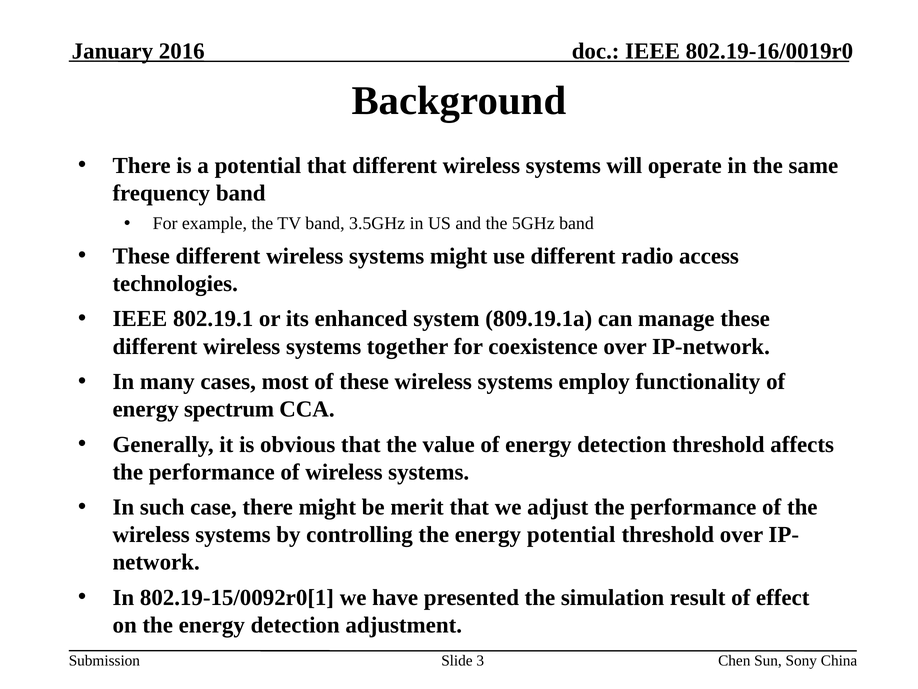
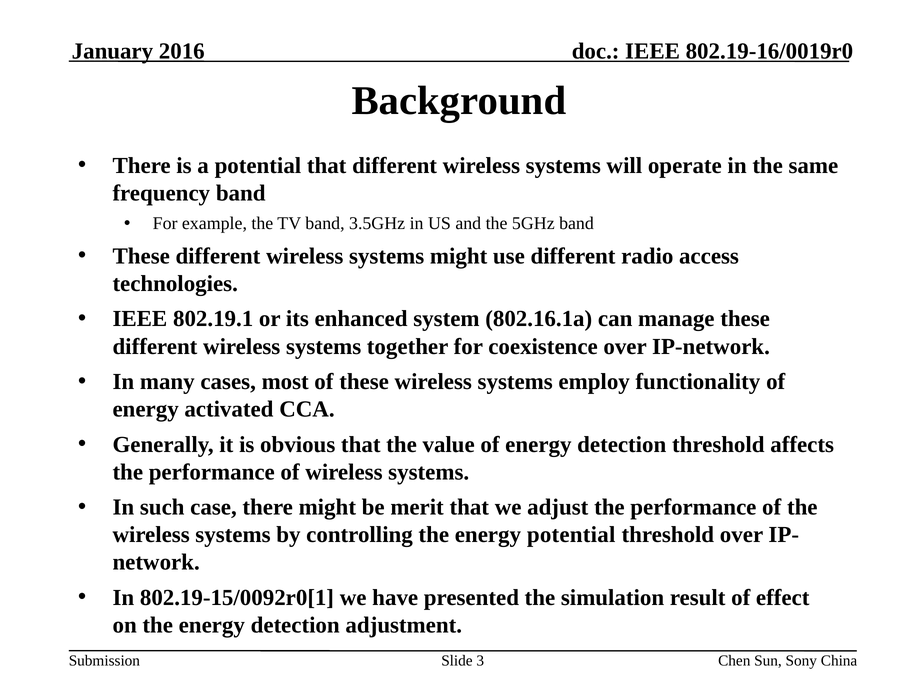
809.19.1a: 809.19.1a -> 802.16.1a (539, 319)
spectrum: spectrum -> activated (229, 409)
